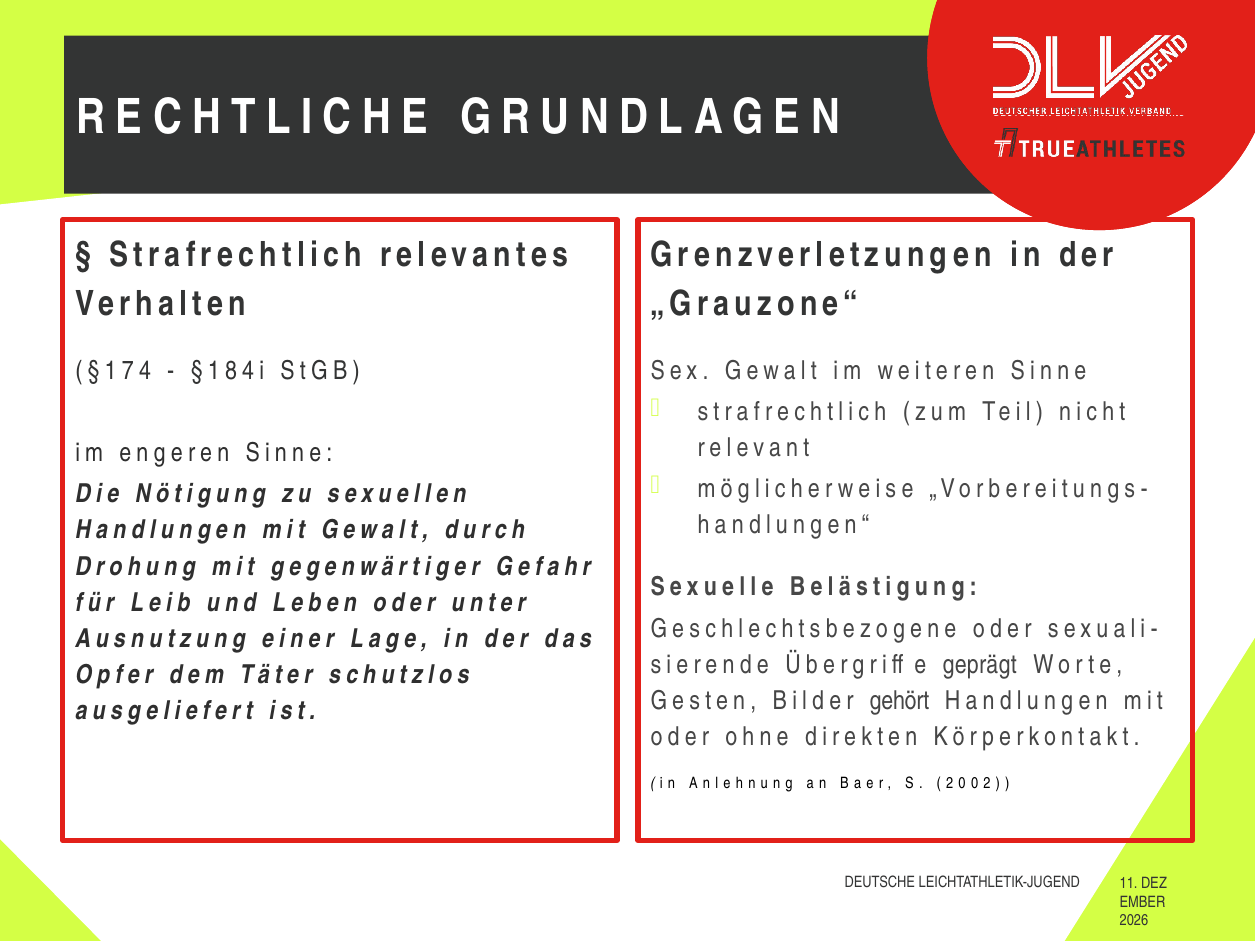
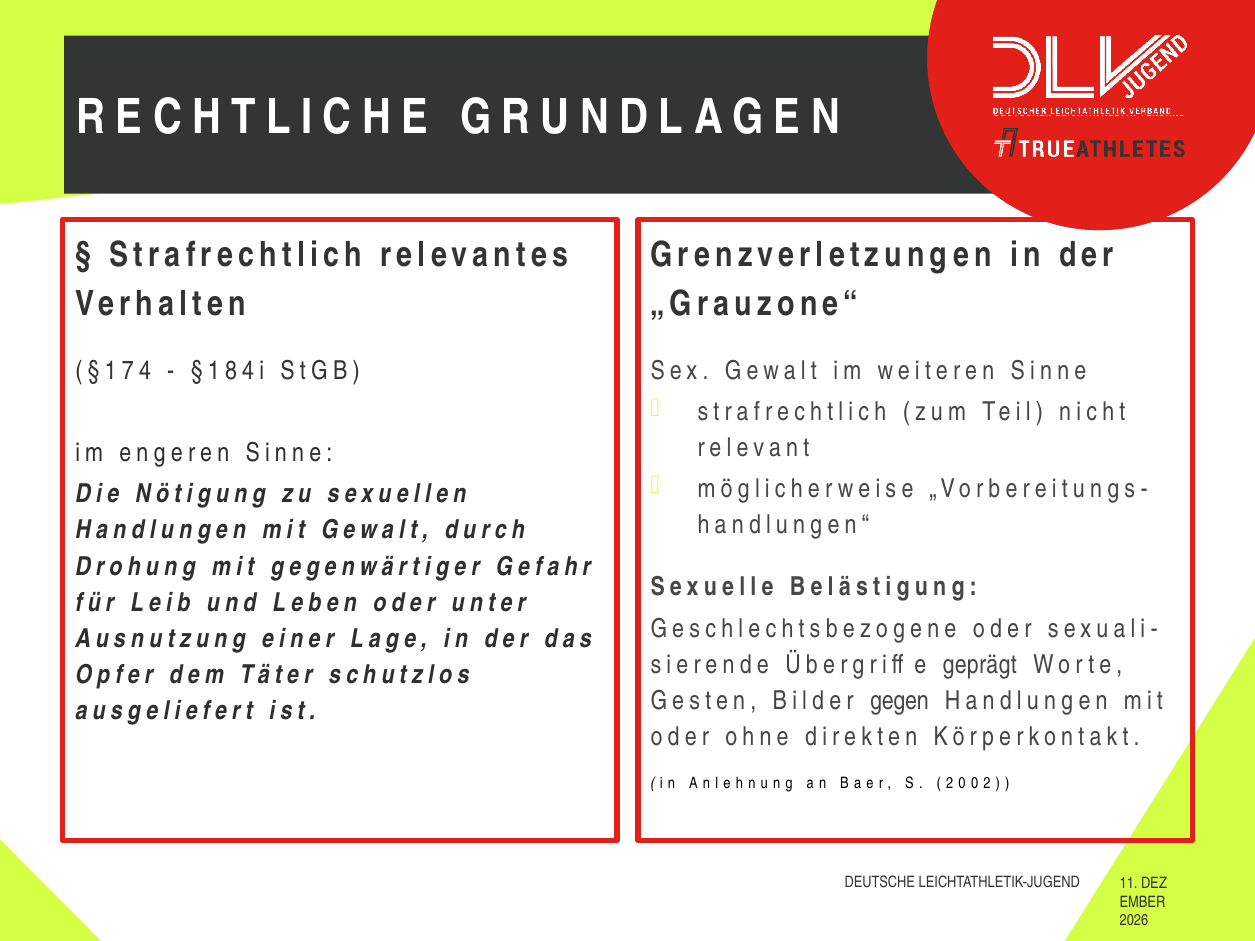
gehört: gehört -> gegen (899, 701)
